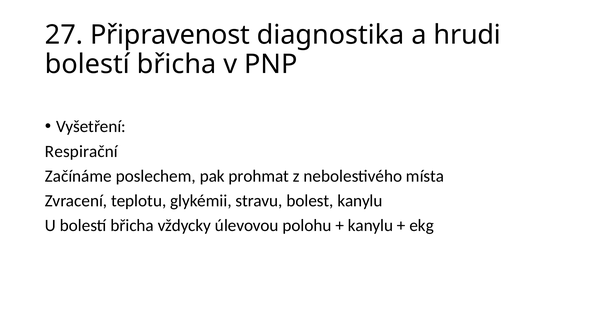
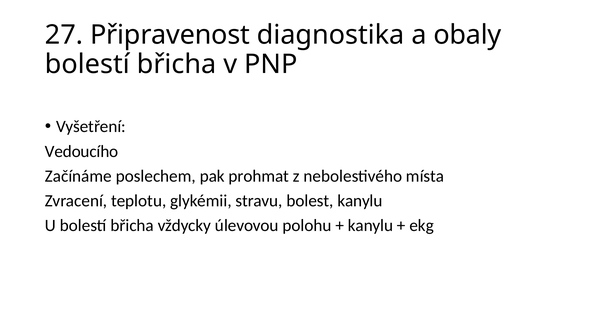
hrudi: hrudi -> obaly (467, 35)
Respirační: Respirační -> Vedoucího (82, 151)
